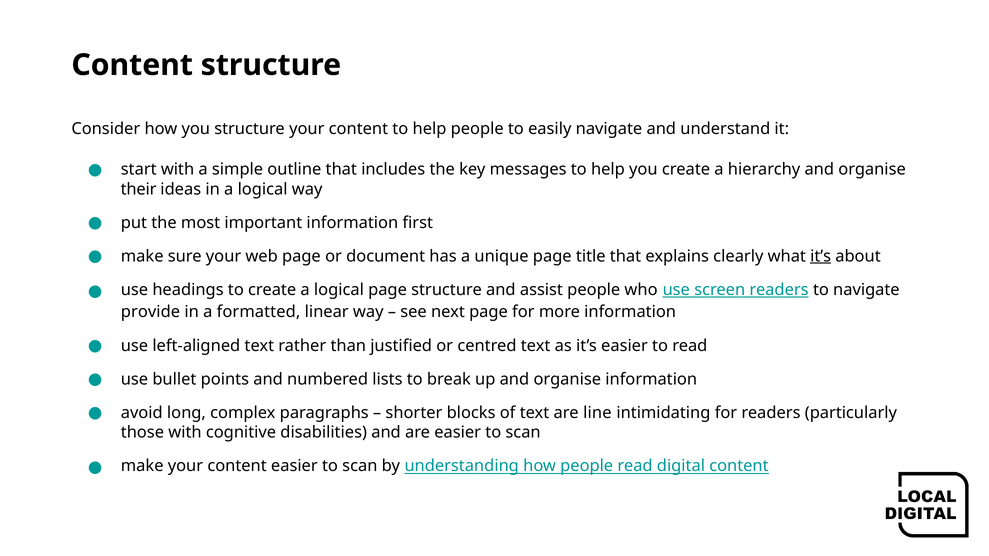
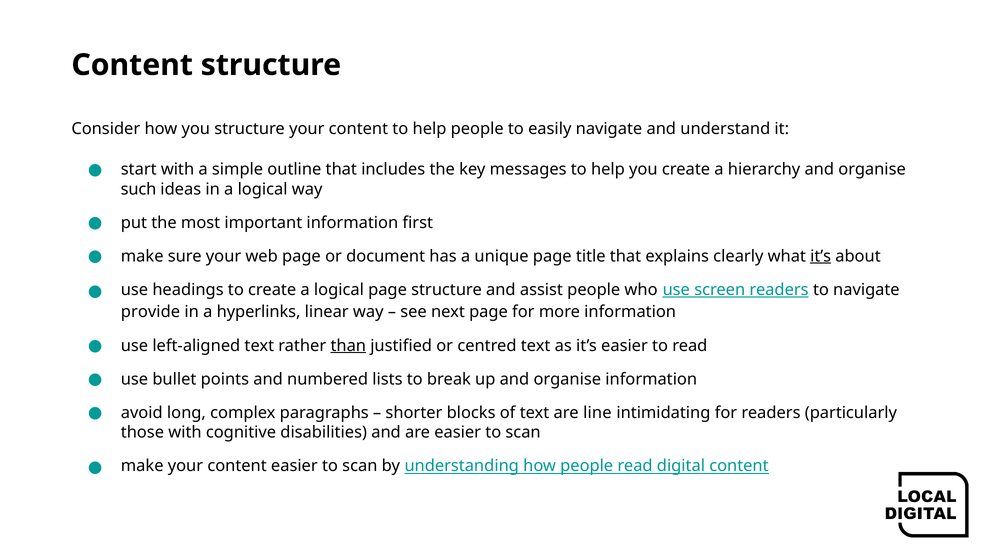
their: their -> such (139, 189)
formatted: formatted -> hyperlinks (259, 312)
than underline: none -> present (348, 346)
